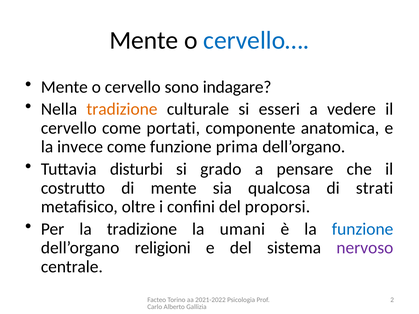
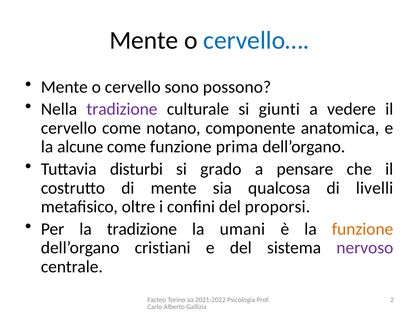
indagare: indagare -> possono (237, 87)
tradizione colour: orange -> purple (122, 109)
esseri: esseri -> giunti (279, 109)
portati: portati -> notano (173, 128)
invece: invece -> alcune (80, 147)
strati: strati -> livelli (375, 188)
funzione colour: blue -> orange (363, 229)
religioni: religioni -> cristiani (163, 248)
